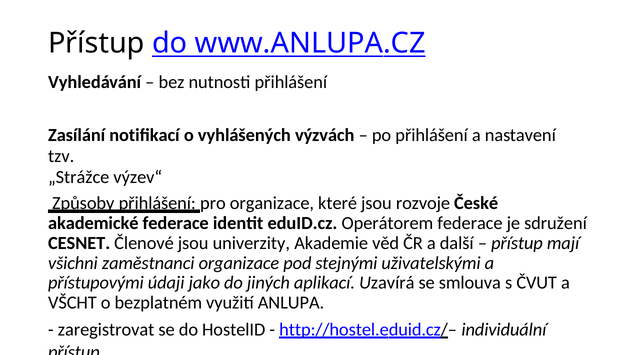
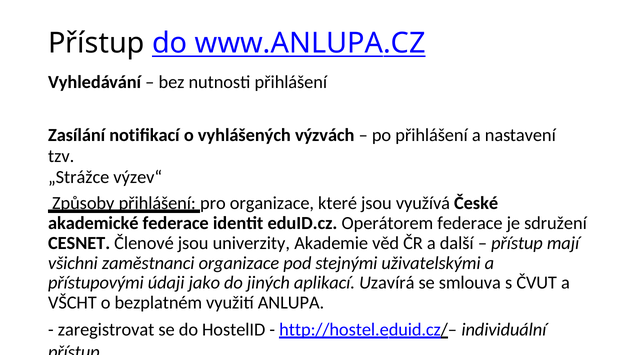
rozvoje: rozvoje -> využívá (423, 203)
